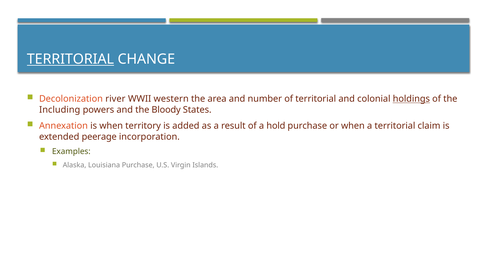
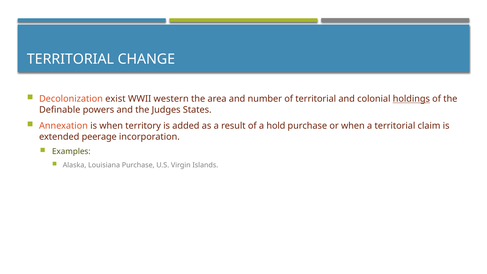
TERRITORIAL underline: present -> none (70, 59)
river: river -> exist (115, 99)
Including: Including -> Definable (60, 110)
Bloody: Bloody -> Judges (166, 110)
